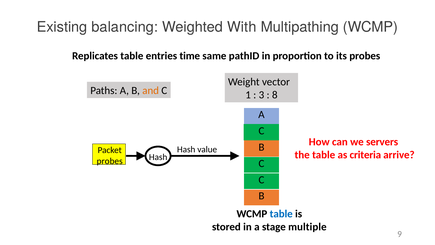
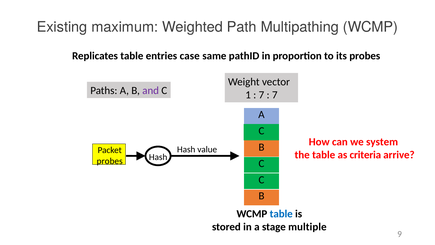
balancing: balancing -> maximum (125, 27)
With: With -> Path (242, 27)
time: time -> case (190, 56)
and colour: orange -> purple (151, 91)
3: 3 -> 7 (261, 95)
8: 8 -> 7 (275, 95)
servers: servers -> system (382, 142)
